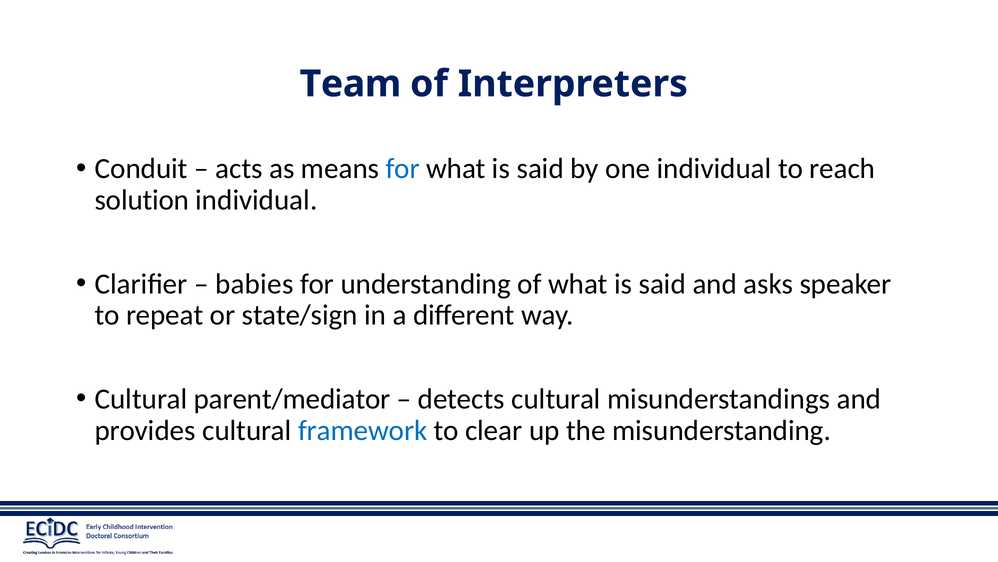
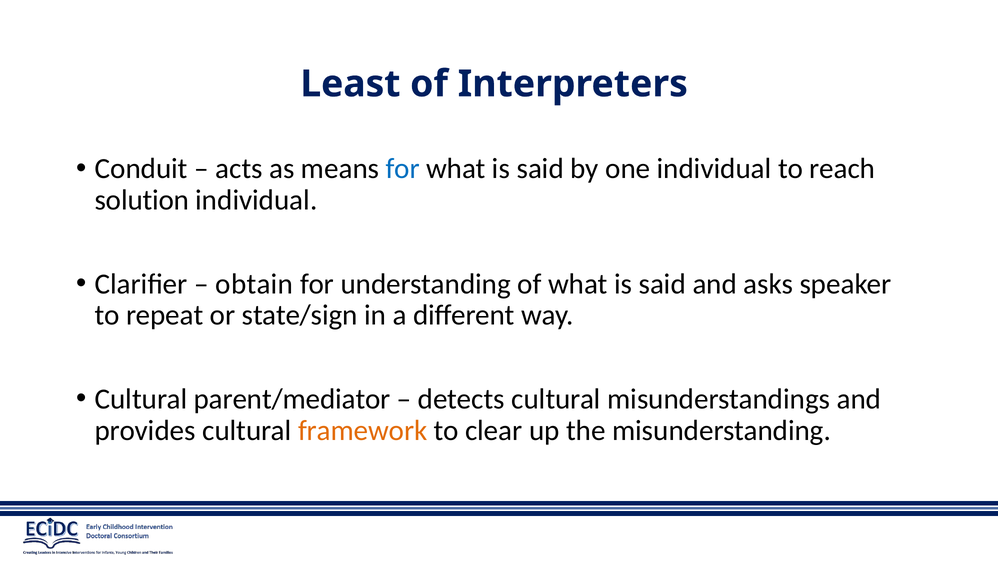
Team: Team -> Least (350, 84)
babies: babies -> obtain (254, 284)
framework colour: blue -> orange (363, 430)
